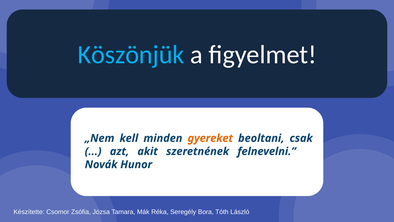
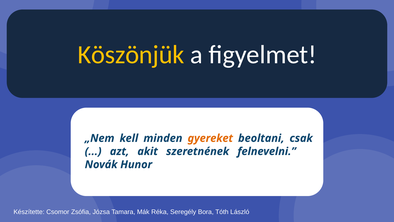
Köszönjük colour: light blue -> yellow (131, 54)
